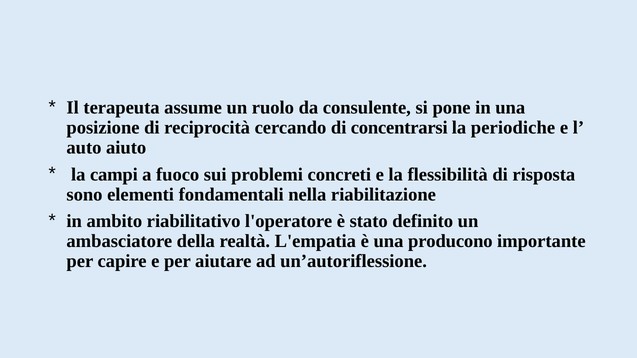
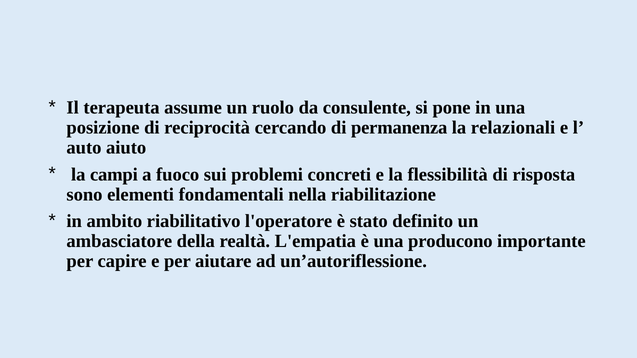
concentrarsi: concentrarsi -> permanenza (399, 128)
periodiche: periodiche -> relazionali (513, 128)
